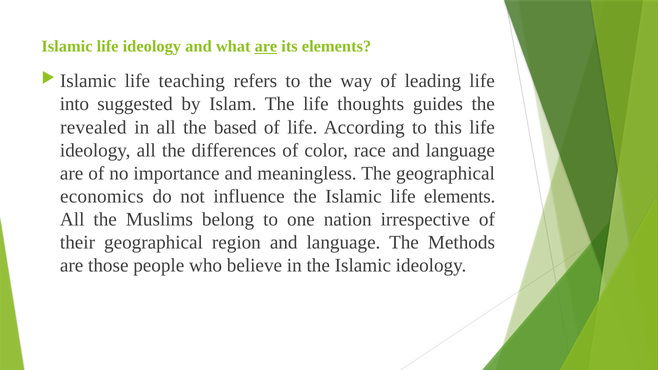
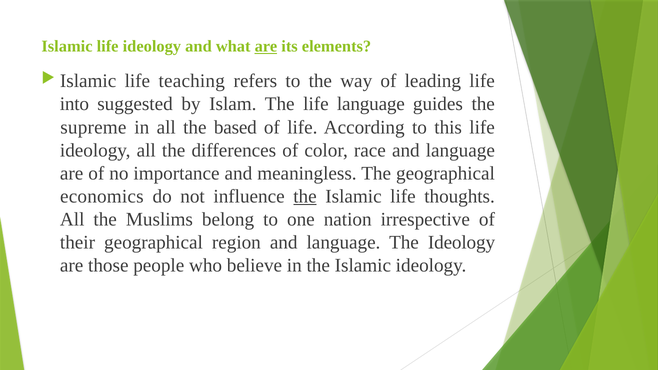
life thoughts: thoughts -> language (371, 104)
revealed: revealed -> supreme (93, 127)
the underline: none -> present (305, 196)
life elements: elements -> thoughts (460, 196)
The Methods: Methods -> Ideology (462, 242)
